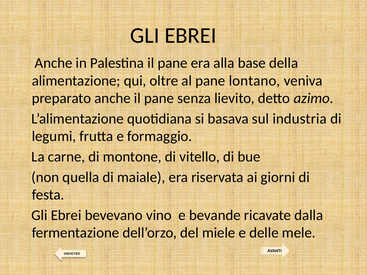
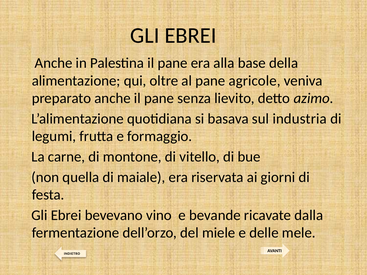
lontano: lontano -> agricole (255, 81)
